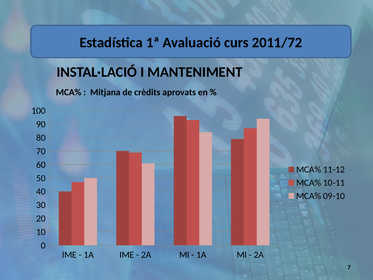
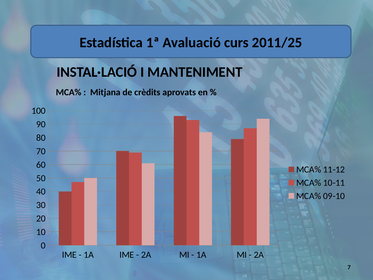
2011/72: 2011/72 -> 2011/25 (277, 42)
